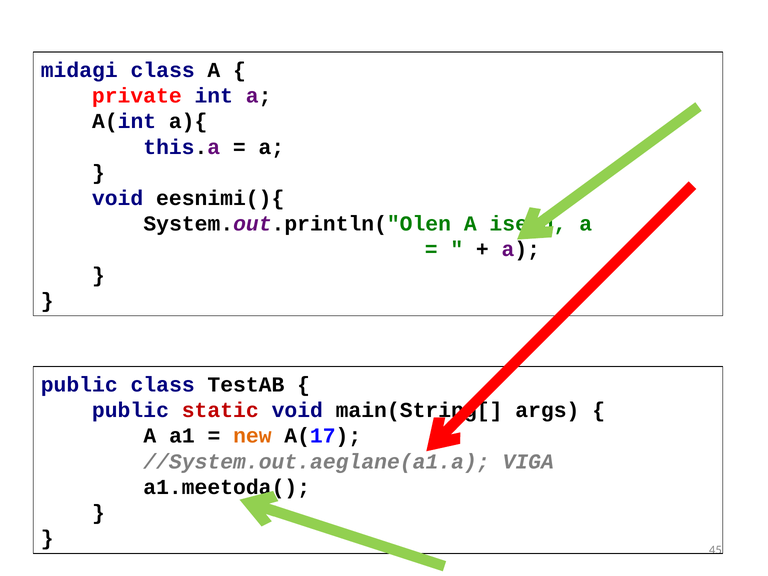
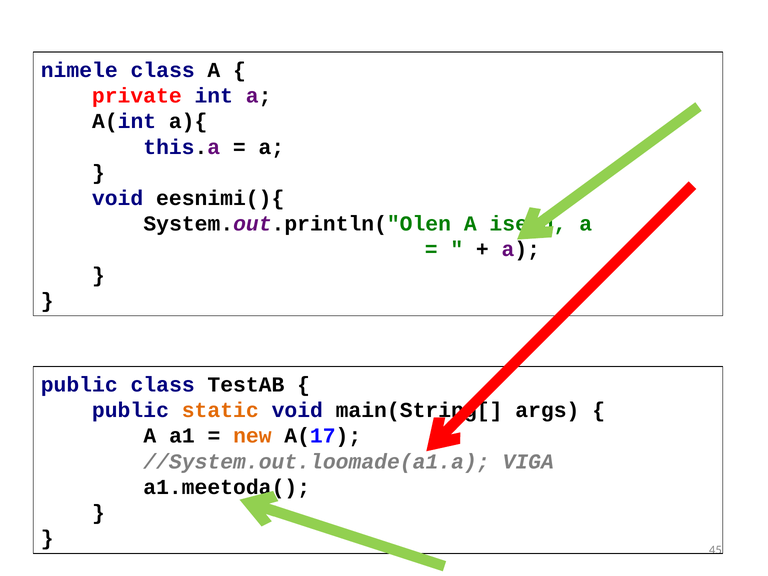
midagi: midagi -> nimele (79, 70)
static colour: red -> orange (220, 410)
//System.out.aeglane(a1.a: //System.out.aeglane(a1.a -> //System.out.loomade(a1.a (316, 462)
